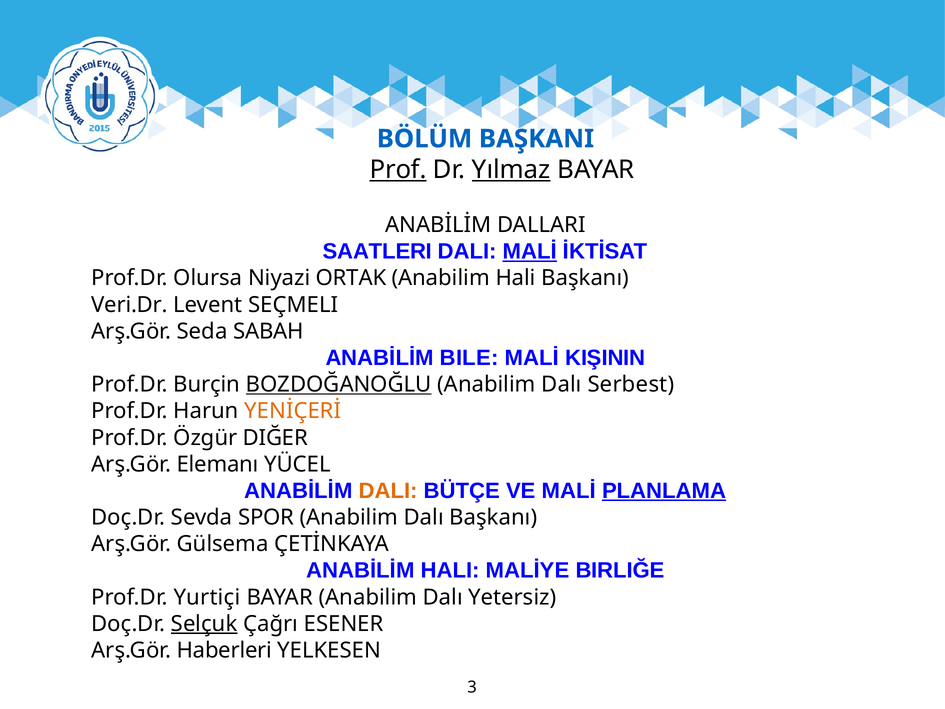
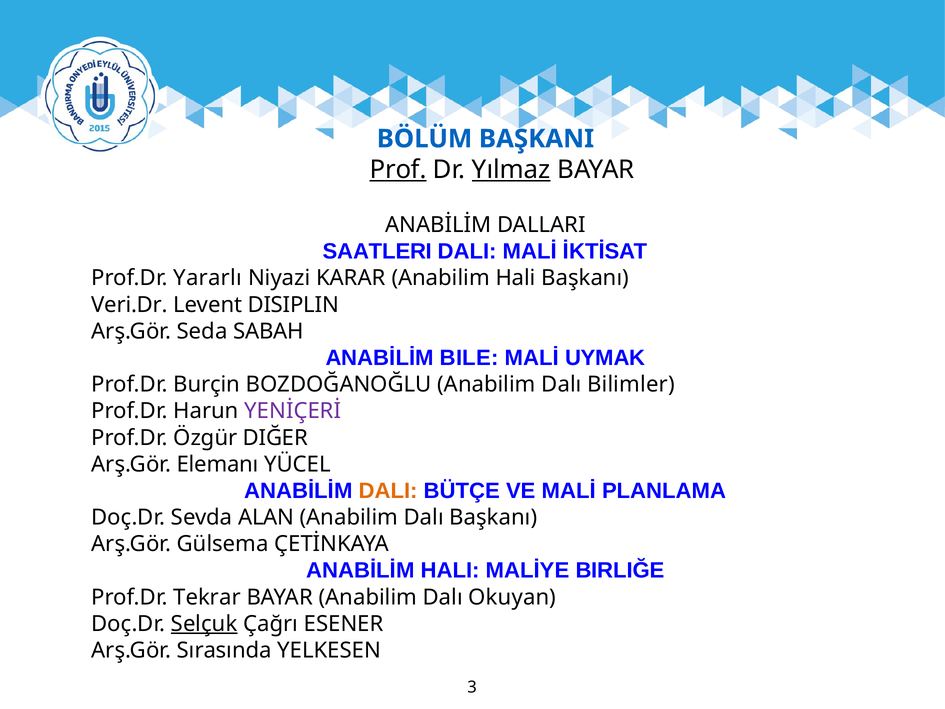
MALİ underline: present -> none (530, 251)
Olursa: Olursa -> Yararlı (208, 278)
ORTAK: ORTAK -> KARAR (351, 278)
SEÇMELI: SEÇMELI -> DISIPLIN (293, 305)
KIŞININ: KIŞININ -> UYMAK (605, 358)
BOZDOĞANOĞLU underline: present -> none (339, 384)
Serbest: Serbest -> Bilimler (631, 384)
YENİÇERİ colour: orange -> purple (293, 411)
PLANLAMA underline: present -> none (664, 491)
SPOR: SPOR -> ALAN (266, 517)
Yurtiçi: Yurtiçi -> Tekrar (207, 597)
Yetersiz: Yetersiz -> Okuyan (512, 597)
Haberleri: Haberleri -> Sırasında (224, 650)
